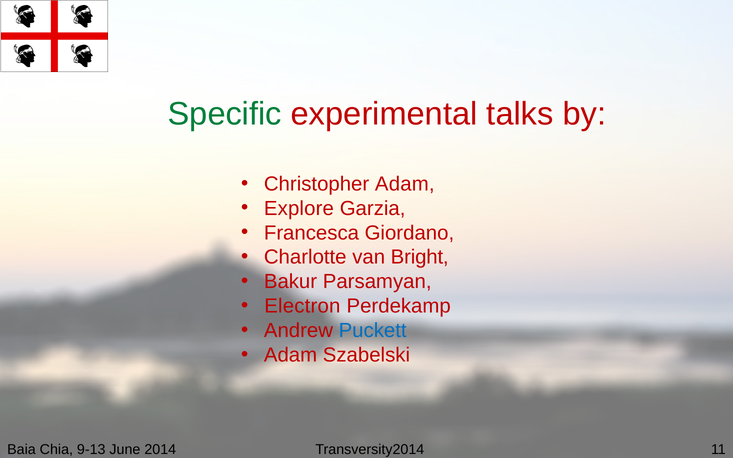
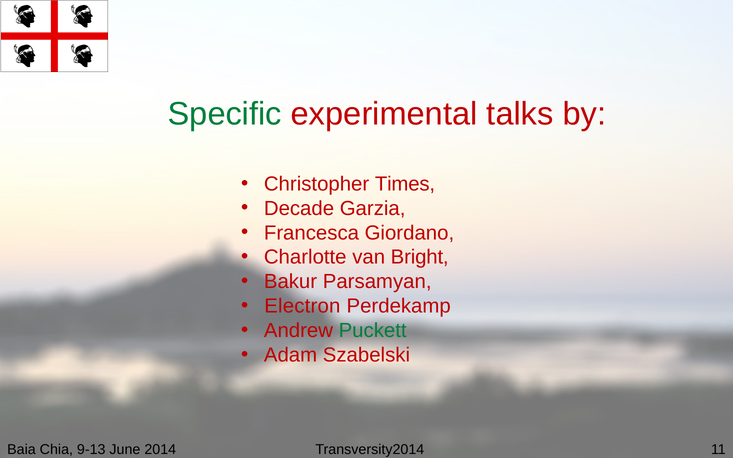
Christopher Adam: Adam -> Times (405, 184)
Explore: Explore -> Decade (299, 208)
Puckett colour: blue -> green (373, 331)
